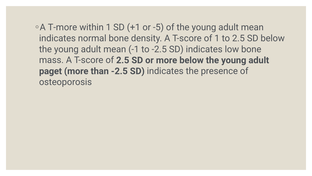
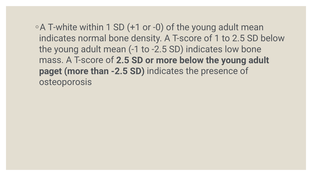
T-more: T-more -> T-white (63, 27)
-5: -5 -> -0 (158, 27)
